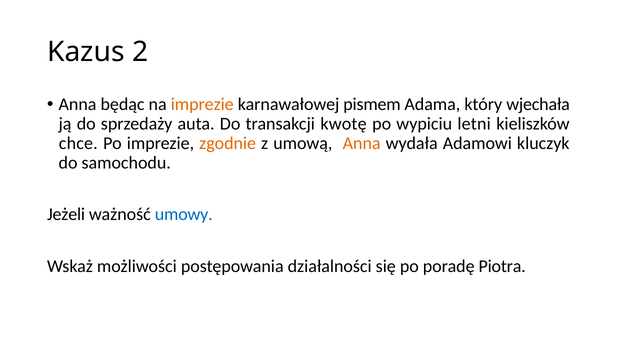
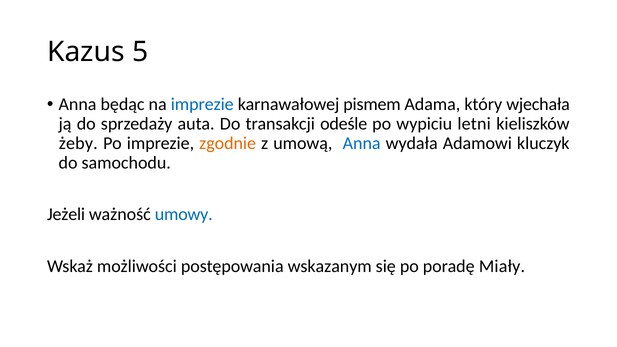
2: 2 -> 5 (140, 52)
imprezie colour: orange -> blue (202, 104)
kwotę: kwotę -> odeśle (344, 124)
chce: chce -> żeby (78, 143)
Anna colour: orange -> blue (362, 143)
działalności: działalności -> wskazanym (330, 266)
Piotra: Piotra -> Miały (502, 266)
